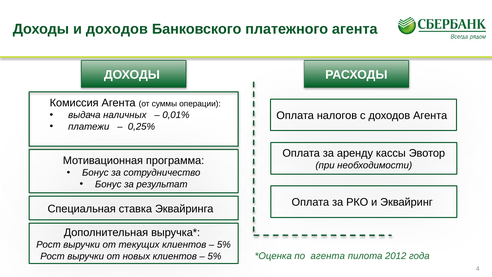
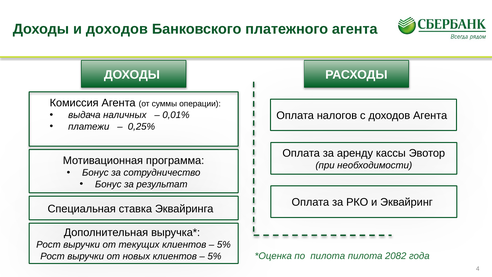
по агента: агента -> пилота (328, 256)
2012: 2012 -> 2082 (396, 256)
